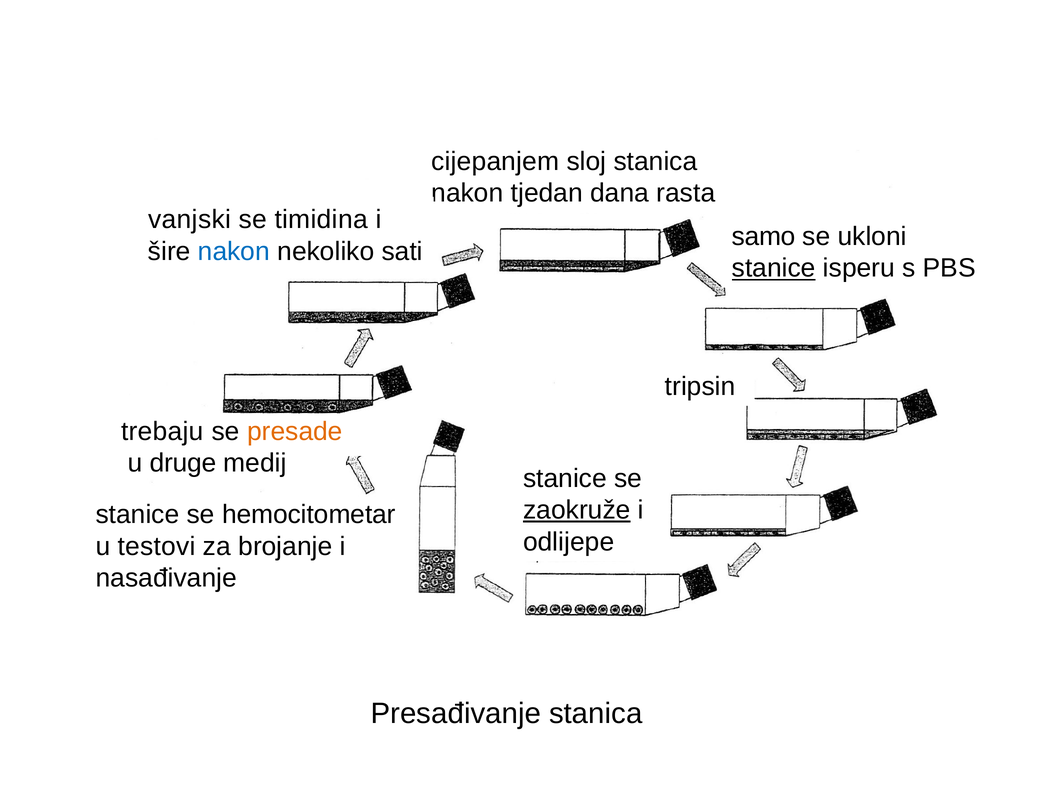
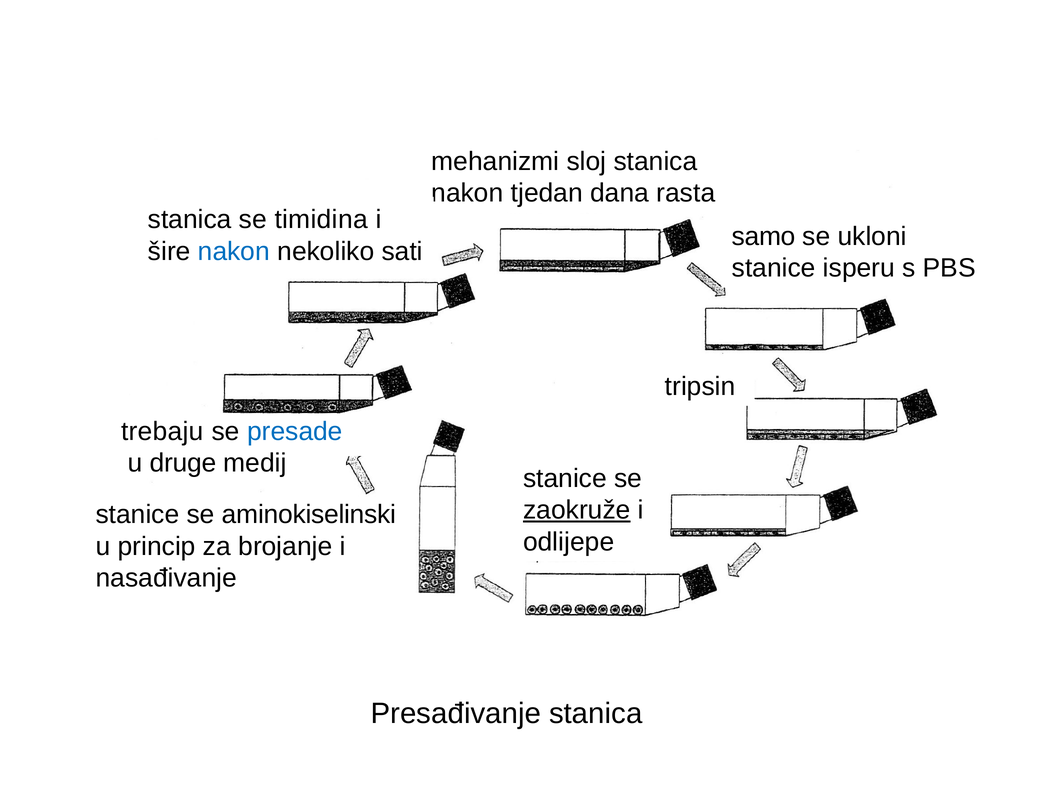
cijepanjem: cijepanjem -> mehanizmi (495, 162)
vanjski: vanjski -> stanica (190, 220)
stanice underline: present -> none (774, 268)
presade colour: orange -> blue (295, 432)
hemocitometar: hemocitometar -> aminokiselinski (309, 515)
testovi: testovi -> princip (157, 547)
